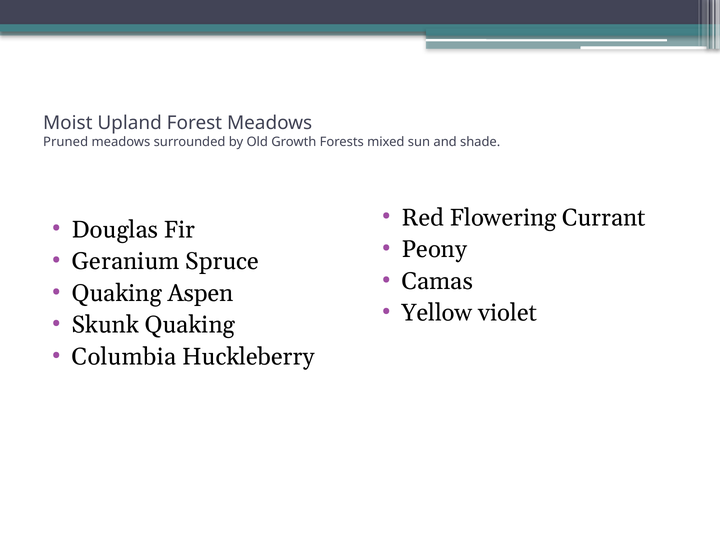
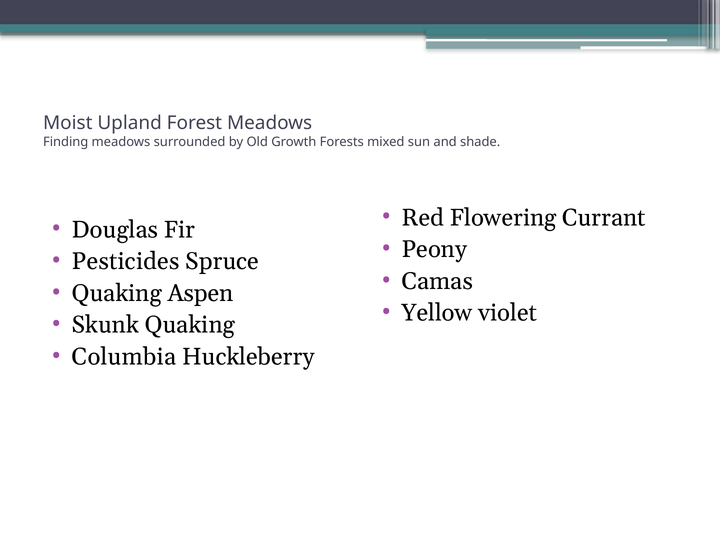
Pruned: Pruned -> Finding (66, 142)
Geranium: Geranium -> Pesticides (126, 261)
